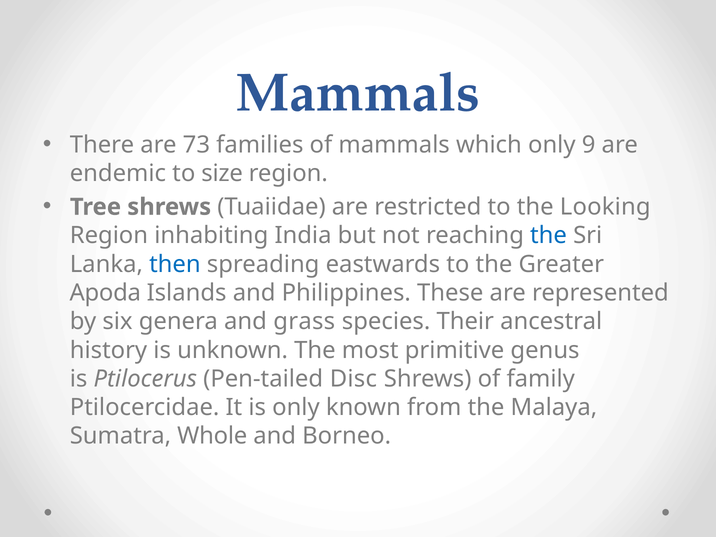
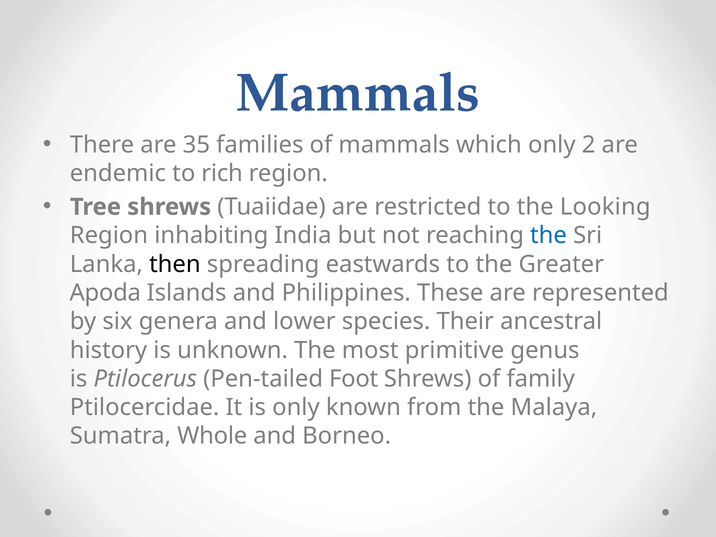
73: 73 -> 35 (196, 145)
9: 9 -> 2 (589, 145)
size: size -> rich (222, 174)
then colour: blue -> black (175, 264)
grass: grass -> lower (304, 321)
Disc: Disc -> Foot (354, 379)
